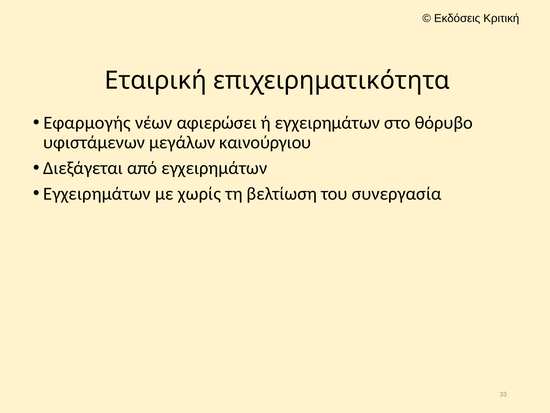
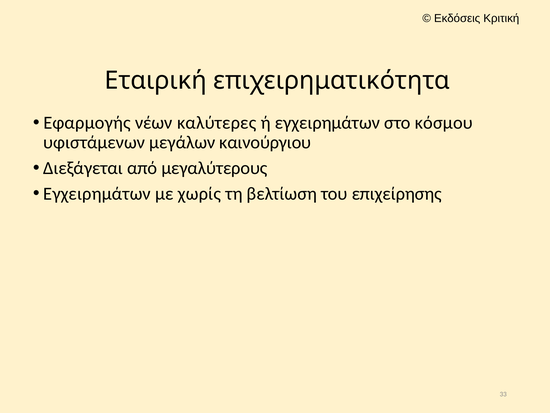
αφιερώσει: αφιερώσει -> καλύτερες (217, 123)
θόρυβο: θόρυβο -> κόσμου (444, 123)
από εγχειρημάτων: εγχειρημάτων -> μεγαλύτερους (214, 168)
συνεργασία: συνεργασία -> επιχείρησης (397, 193)
